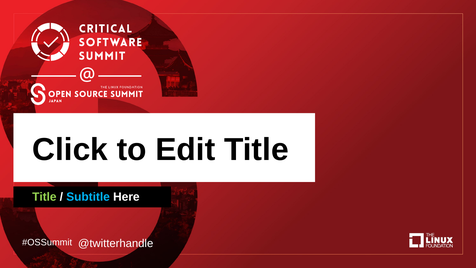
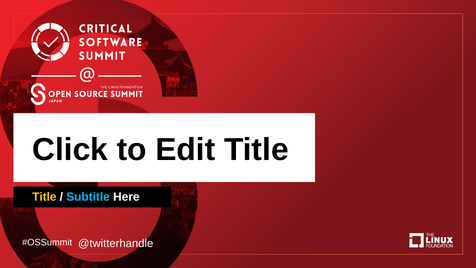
Title colour: light green -> yellow (44, 197)
